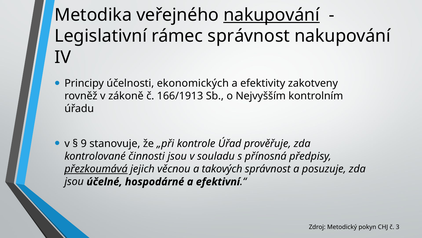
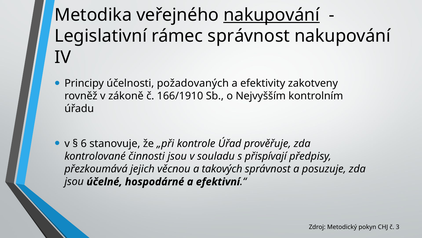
ekonomických: ekonomických -> požadovaných (193, 83)
166/1913: 166/1913 -> 166/1910 (180, 96)
9: 9 -> 6 (84, 143)
přínosná: přínosná -> přispívají (266, 156)
přezkoumává underline: present -> none (96, 169)
